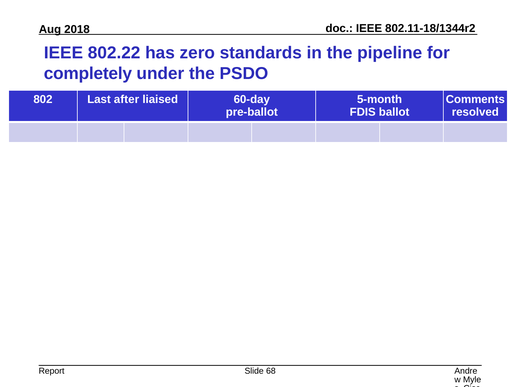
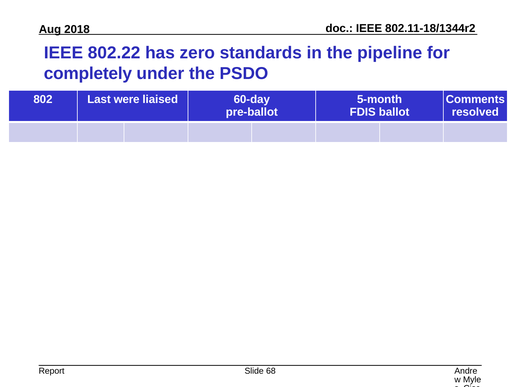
after: after -> were (127, 99)
